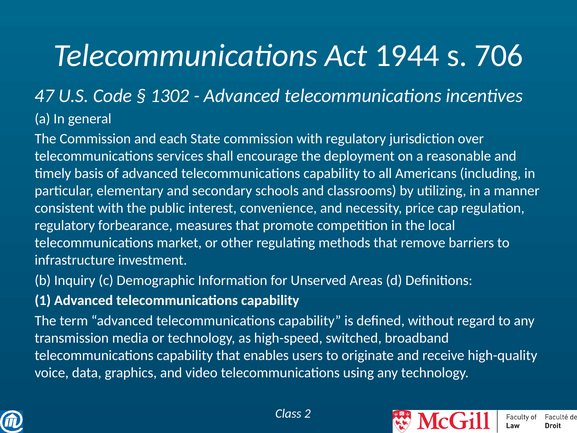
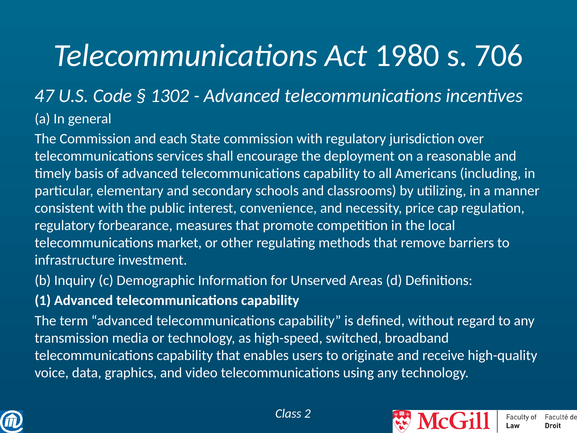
1944: 1944 -> 1980 (407, 56)
